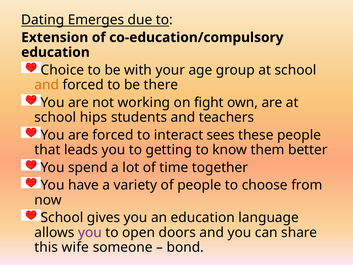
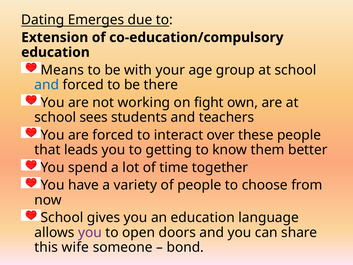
Choice: Choice -> Means (62, 70)
and colour: orange -> blue (47, 85)
hips: hips -> sees (94, 117)
sees: sees -> over (221, 135)
